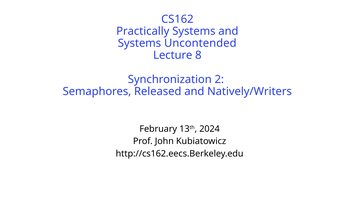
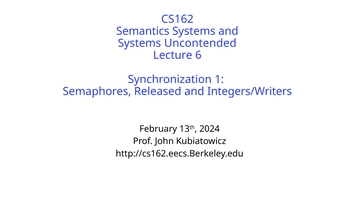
Practically: Practically -> Semantics (143, 31)
8: 8 -> 6 (198, 55)
2: 2 -> 1 (219, 79)
Natively/Writers: Natively/Writers -> Integers/Writers (250, 91)
